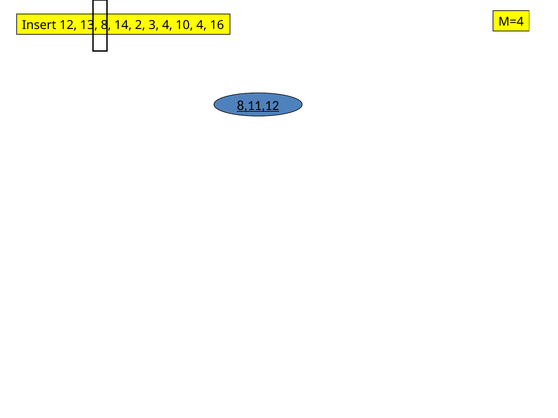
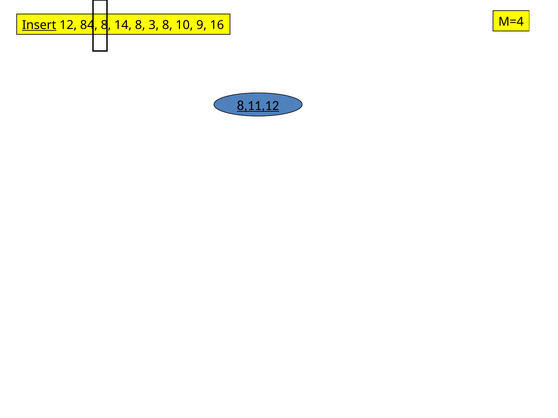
Insert underline: none -> present (39, 25)
13: 13 -> 84 (89, 25)
14 2: 2 -> 8 (140, 25)
3 4: 4 -> 8 (167, 25)
10 4: 4 -> 9 (202, 25)
